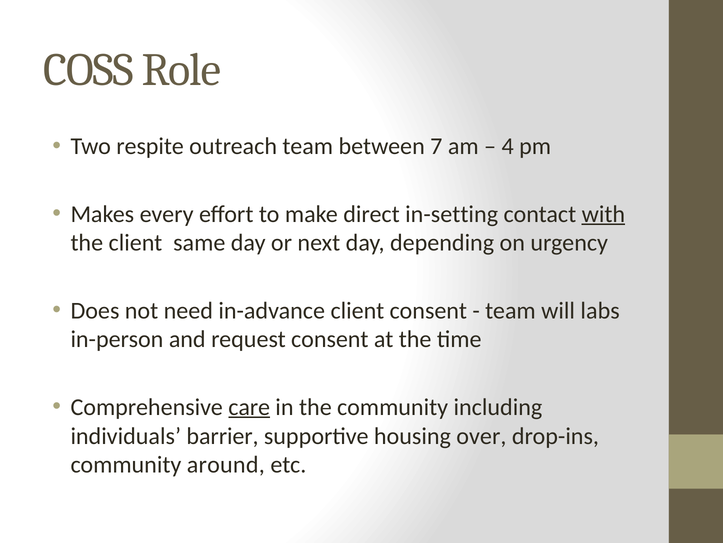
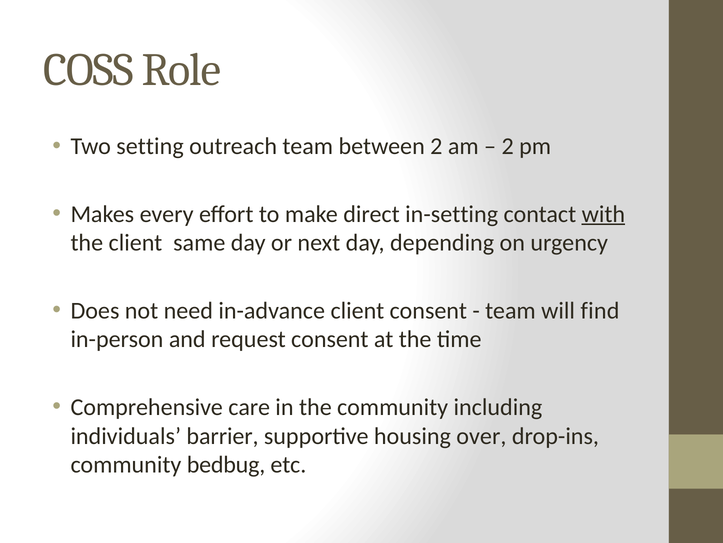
respite: respite -> setting (150, 146)
between 7: 7 -> 2 (436, 146)
4: 4 -> 2 (508, 146)
labs: labs -> find (600, 310)
care underline: present -> none (249, 407)
around: around -> bedbug (226, 464)
